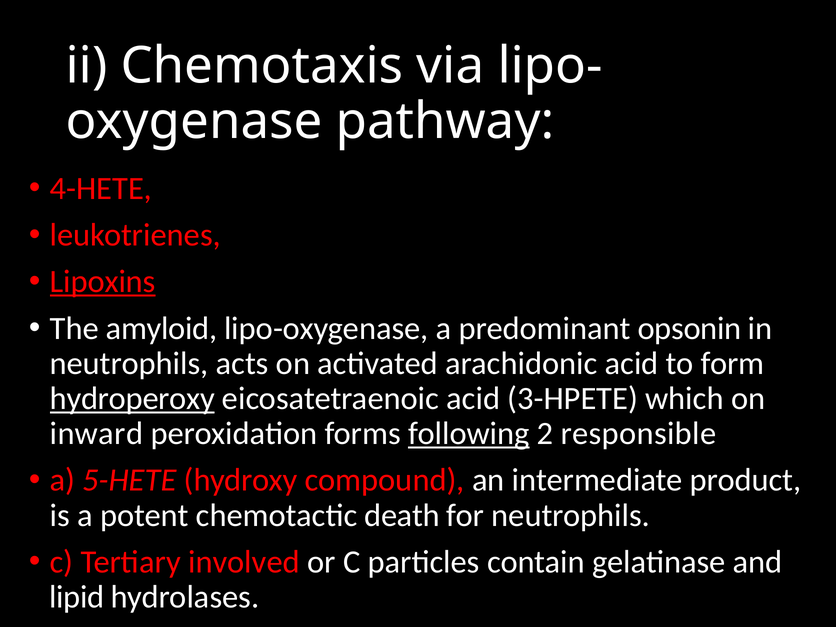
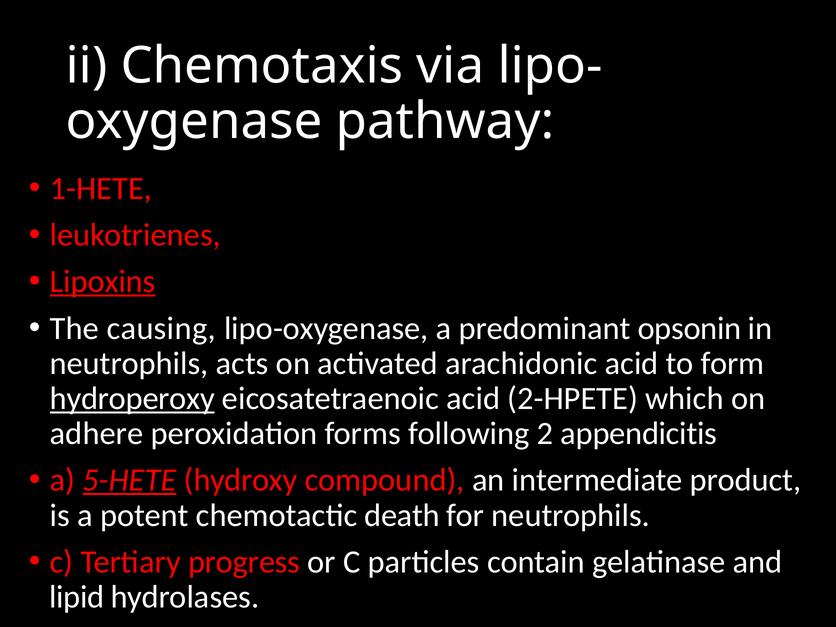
4-HETE: 4-HETE -> 1-HETE (101, 188)
amyloid: amyloid -> causing (161, 328)
3-HPETE: 3-HPETE -> 2-HPETE (573, 399)
inward: inward -> adhere (97, 434)
following underline: present -> none (469, 434)
responsible: responsible -> appendicitis (639, 434)
5-HETE underline: none -> present (129, 480)
involved: involved -> progress (244, 562)
